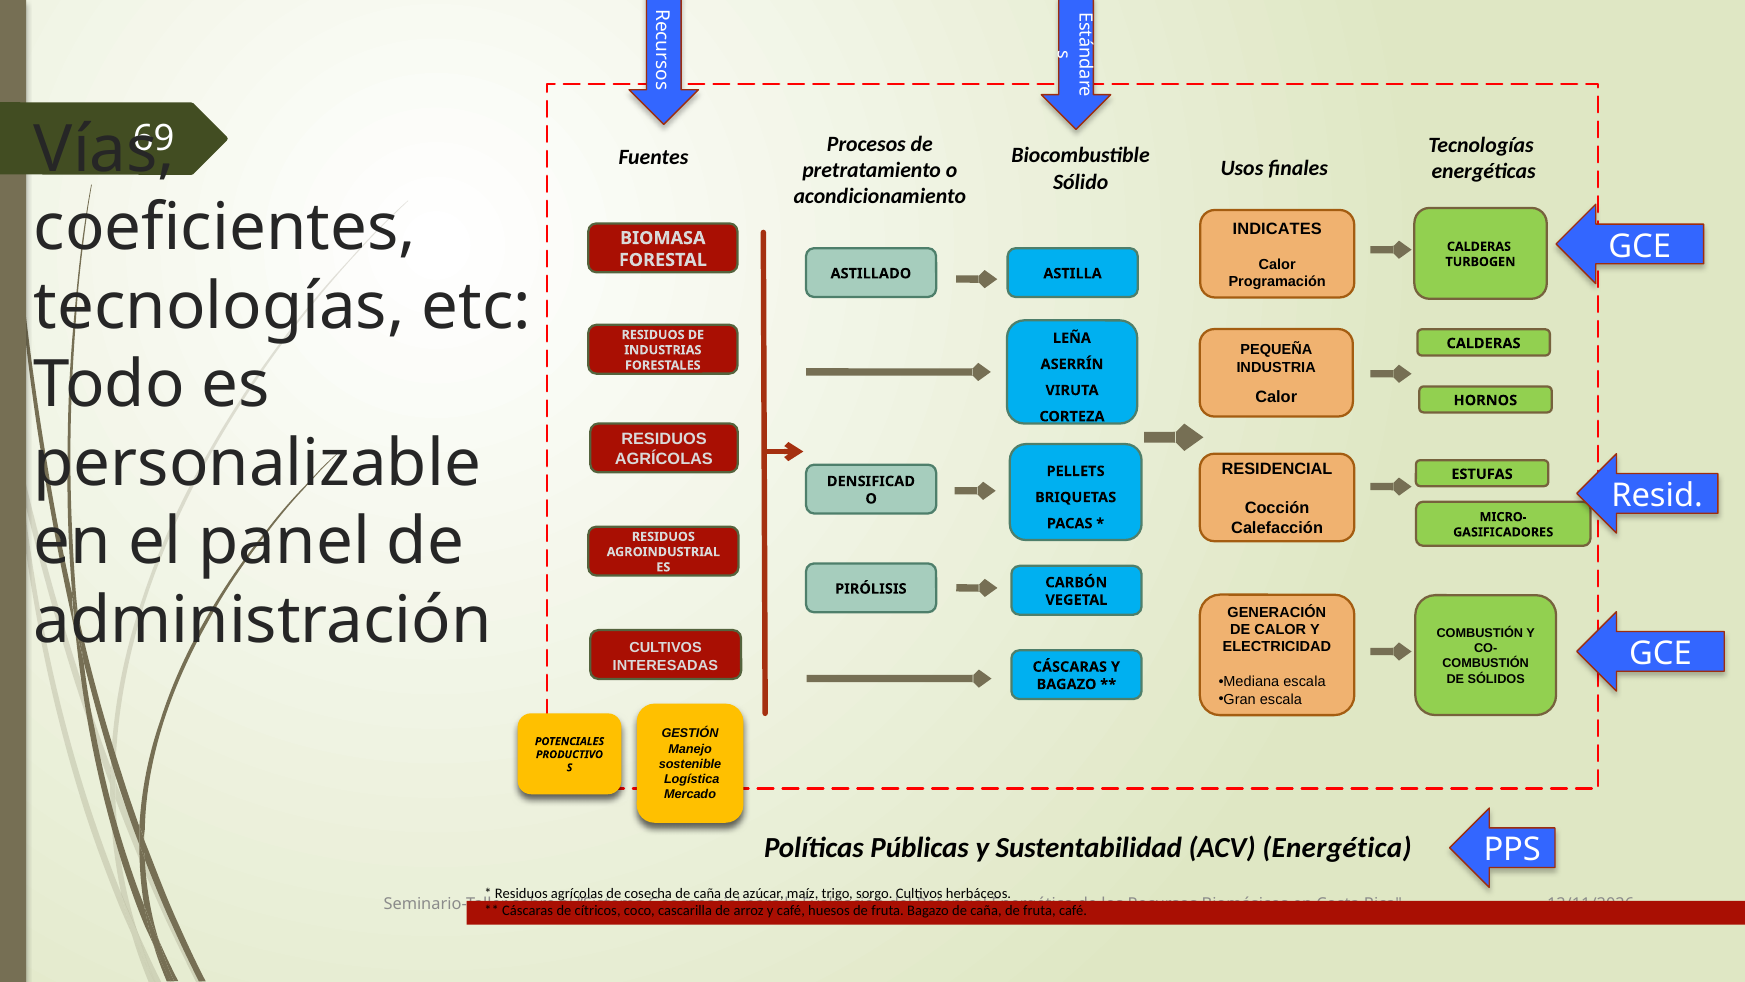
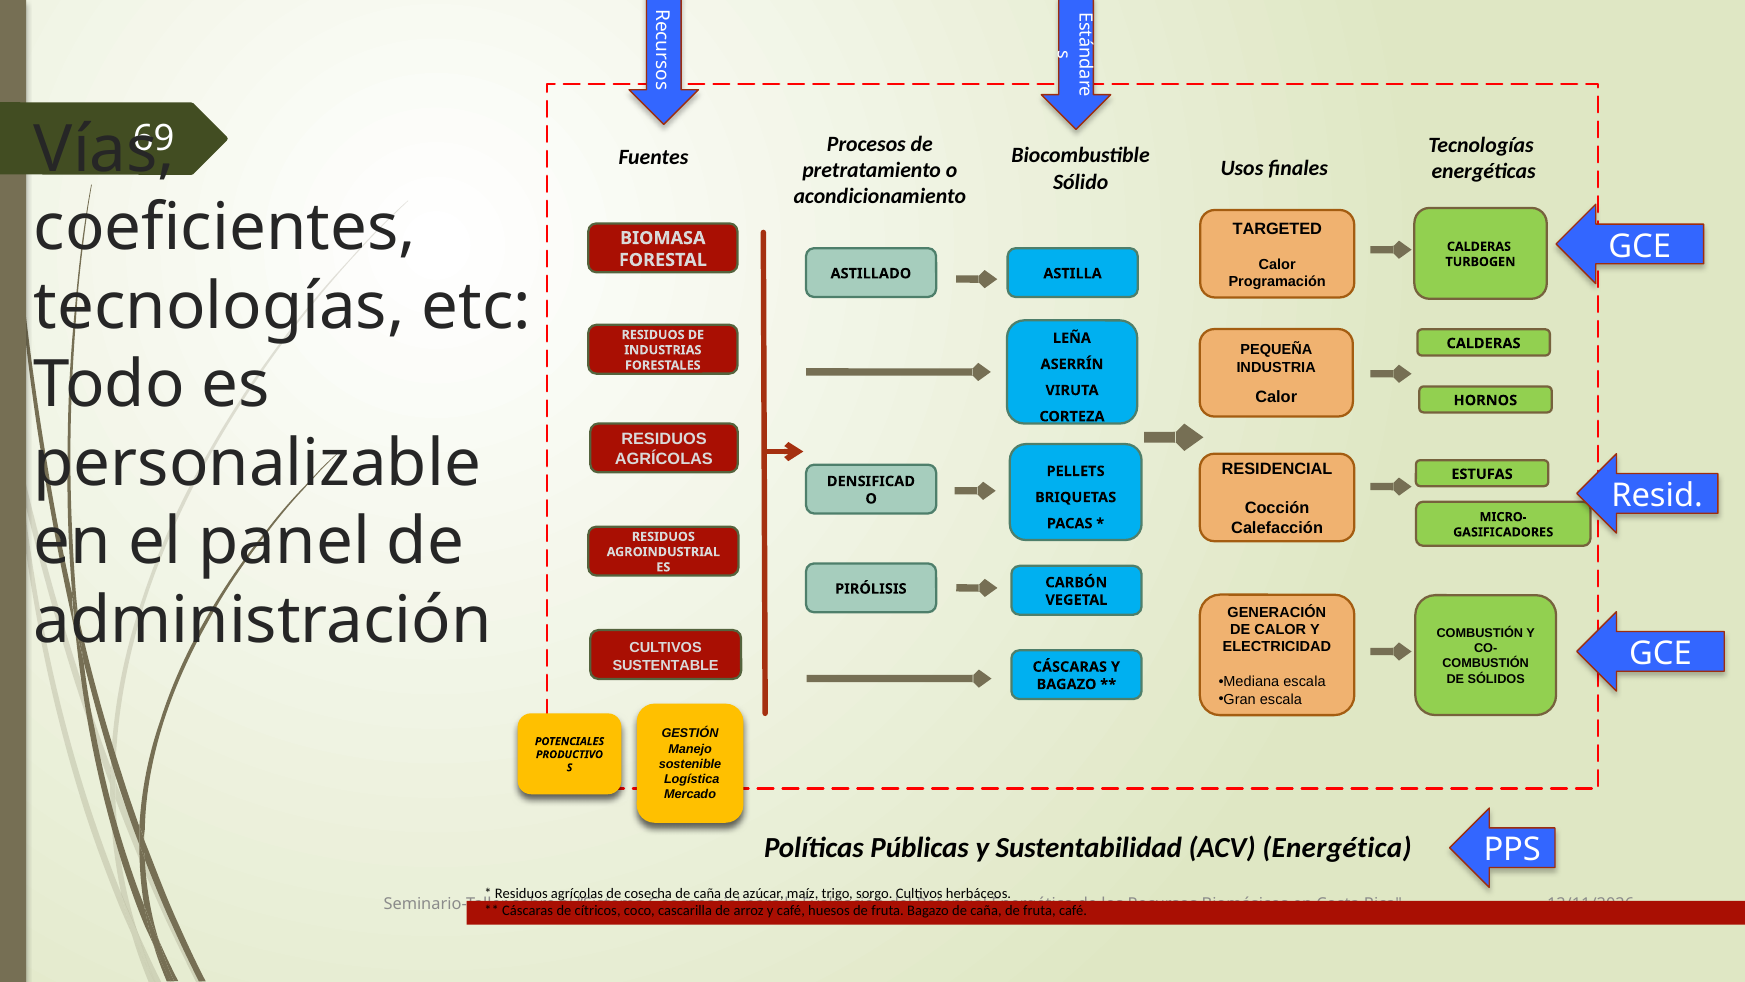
INDICATES: INDICATES -> TARGETED (1277, 229)
INTERESADAS: INTERESADAS -> SUSTENTABLE (666, 665)
